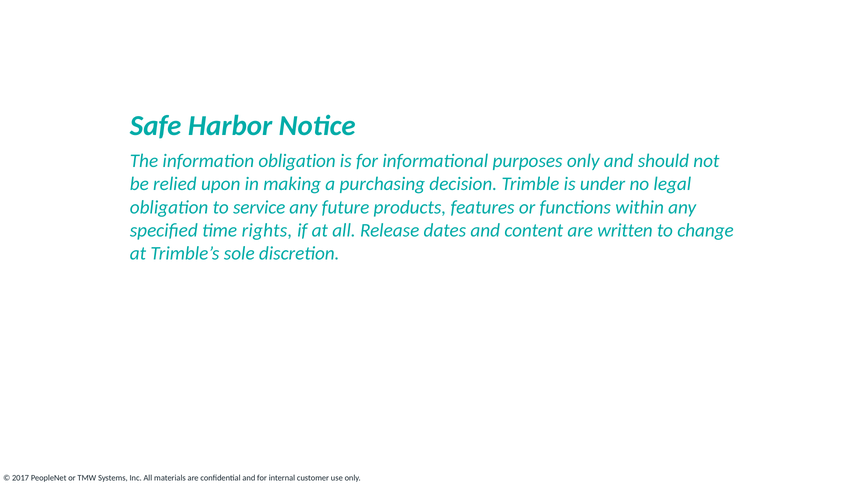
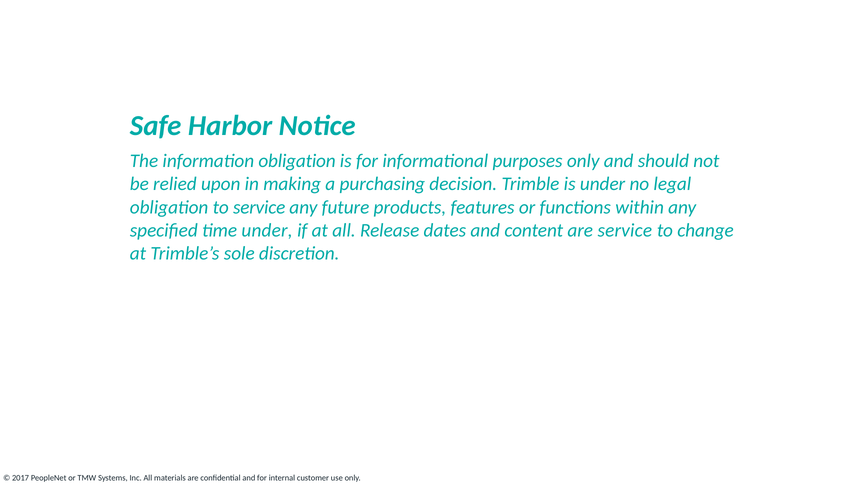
time rights: rights -> under (267, 230)
are written: written -> service (625, 230)
